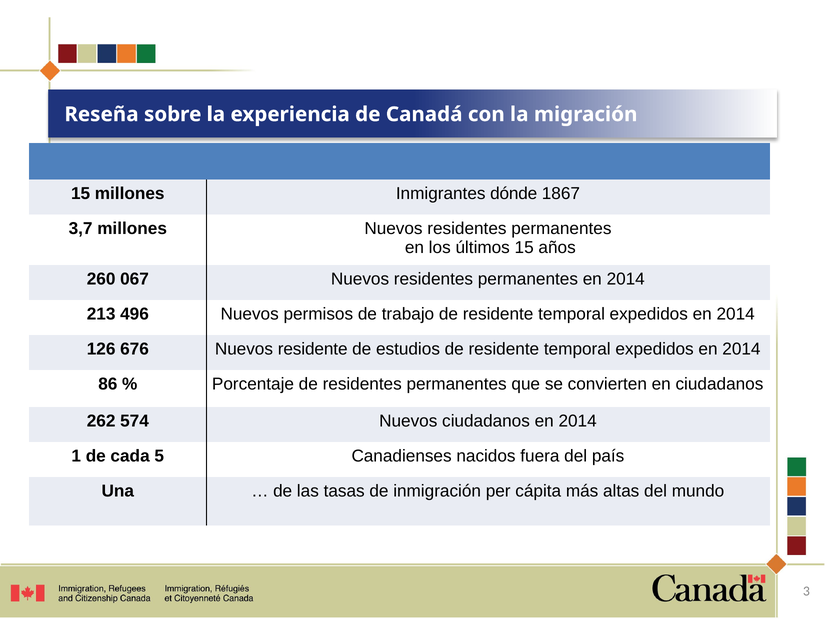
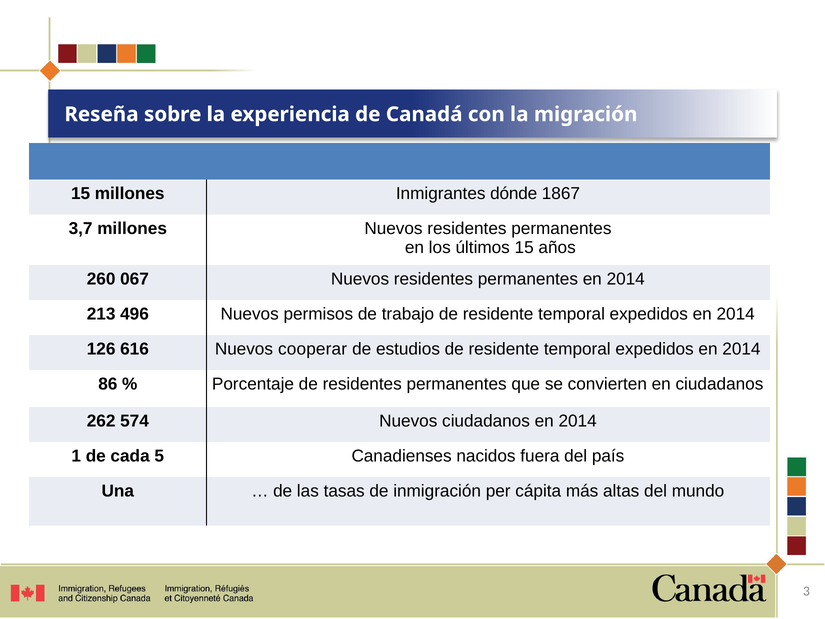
676: 676 -> 616 (135, 349)
Nuevos residente: residente -> cooperar (313, 349)
